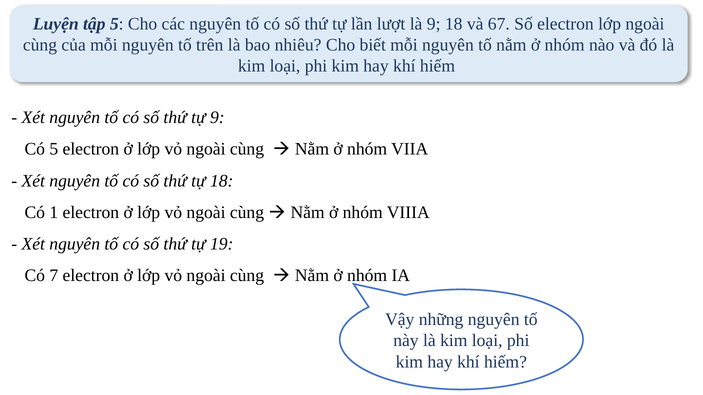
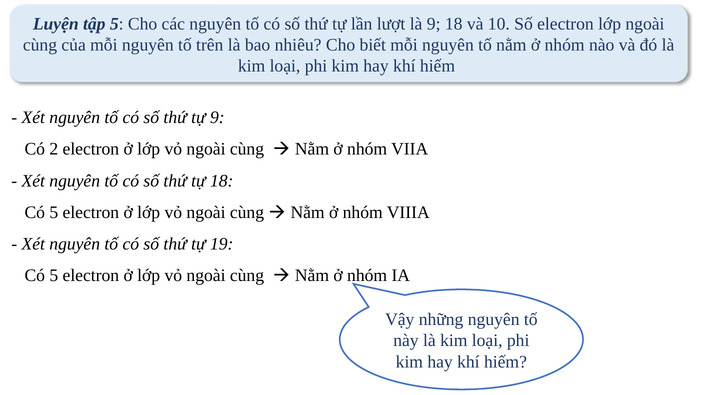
67: 67 -> 10 (499, 24)
Có 5: 5 -> 2 (54, 149)
1: 1 -> 5 (54, 213)
7: 7 -> 5 (54, 276)
